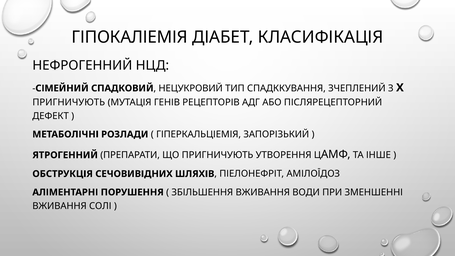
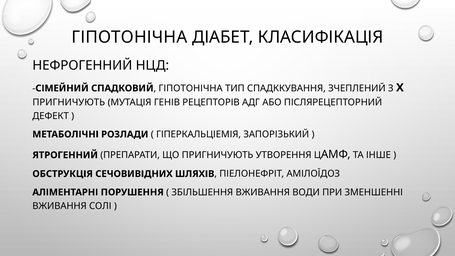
ГІПОКАЛІЕМІЯ: ГІПОКАЛІЕМІЯ -> ГІПОТОНІЧНА (129, 37)
НЕЦУКРОВИЙ: НЕЦУКРОВИЙ -> ГІПОТОНІЧНА (191, 88)
